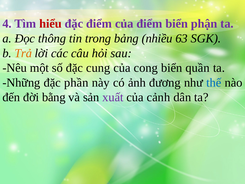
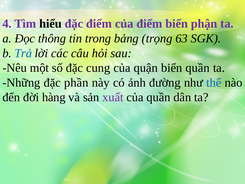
hiểu colour: red -> black (50, 24)
nhiều: nhiều -> trọng (157, 38)
Trả colour: orange -> blue (23, 53)
cong: cong -> quận (146, 68)
đương: đương -> đường (165, 82)
bằng: bằng -> hàng (54, 97)
của cảnh: cảnh -> quần (158, 97)
